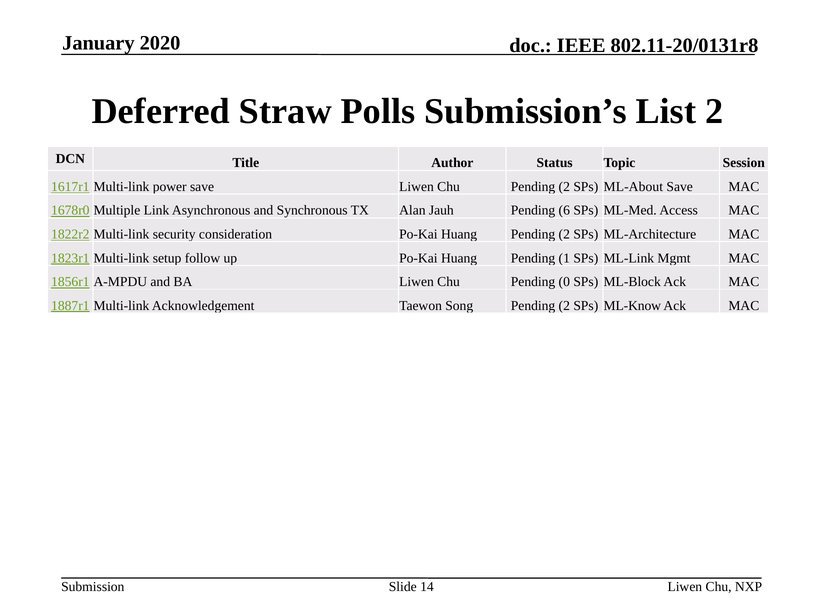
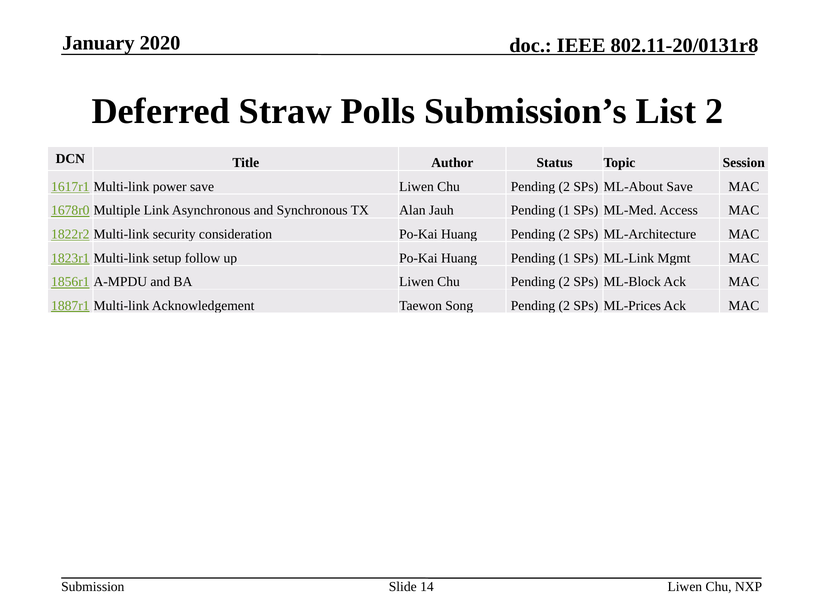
Jauh Pending 6: 6 -> 1 (564, 210)
0: 0 -> 2 (564, 282)
ML-Know: ML-Know -> ML-Prices (632, 306)
